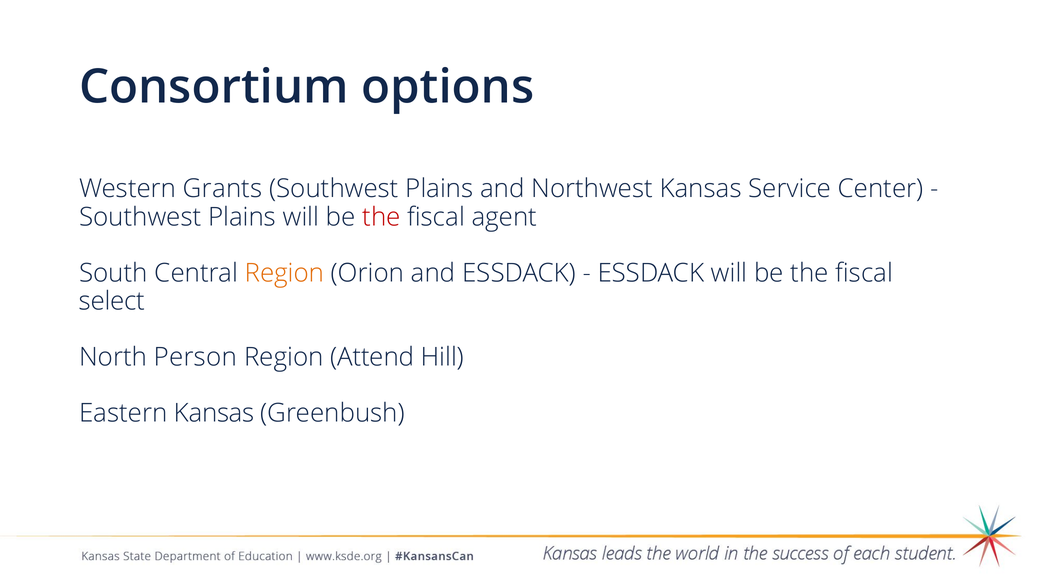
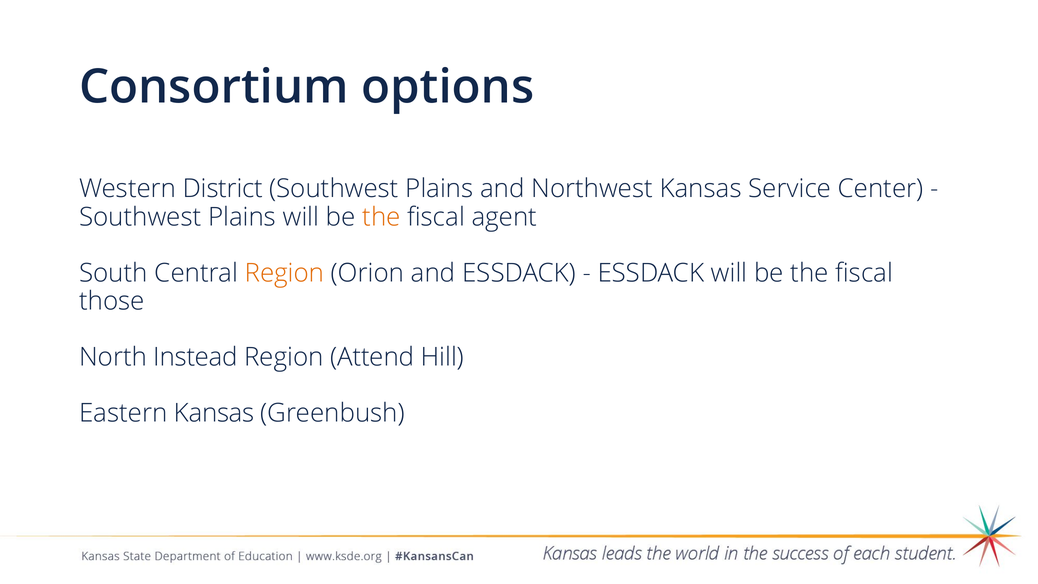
Grants: Grants -> District (223, 189)
the colour: red -> orange (381, 217)
select: select -> those (112, 301)
Person: Person -> Instead (196, 357)
